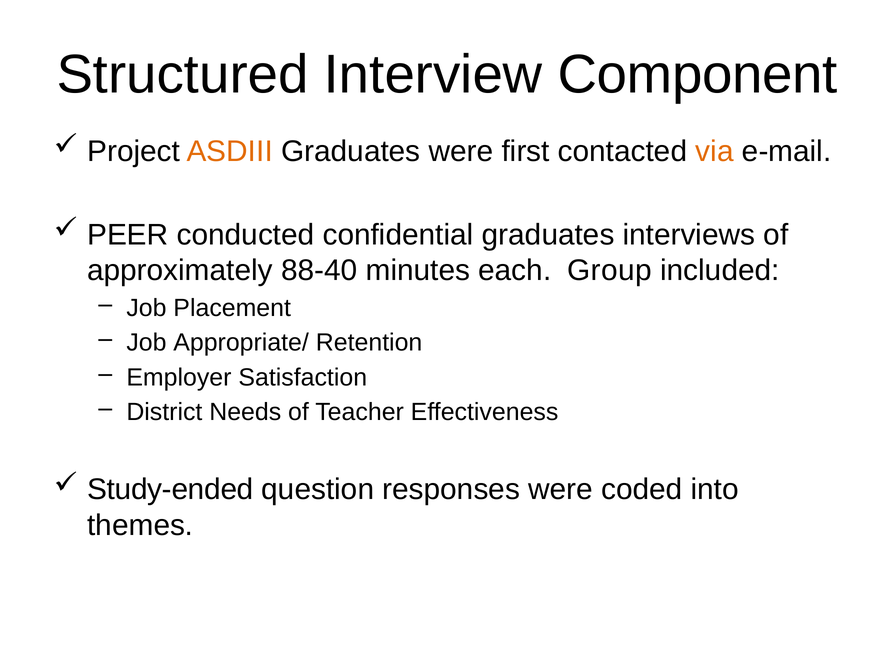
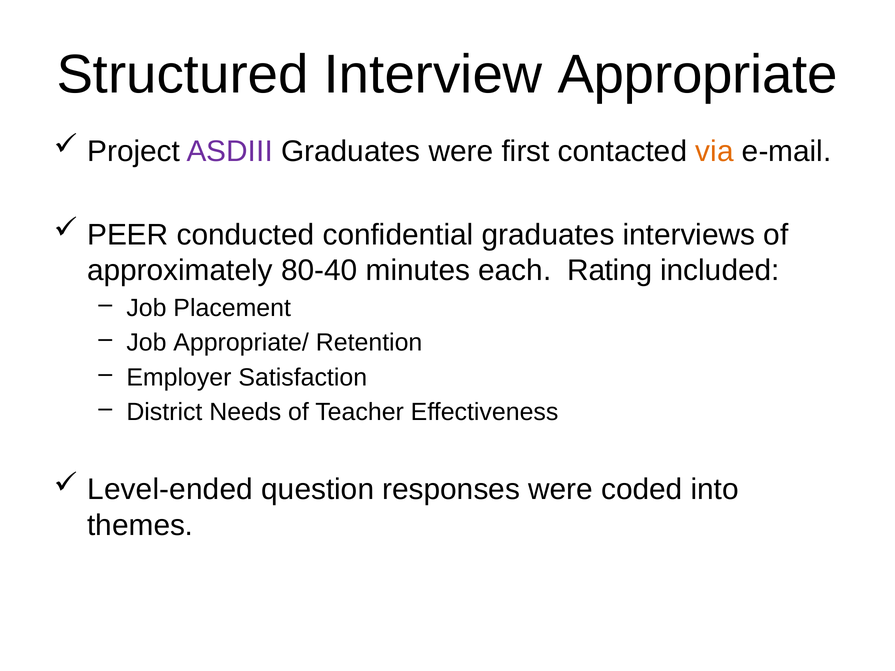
Component: Component -> Appropriate (698, 75)
ASDIII colour: orange -> purple (230, 151)
88-40: 88-40 -> 80-40 (319, 271)
Group: Group -> Rating (610, 271)
Study-ended: Study-ended -> Level-ended (170, 490)
